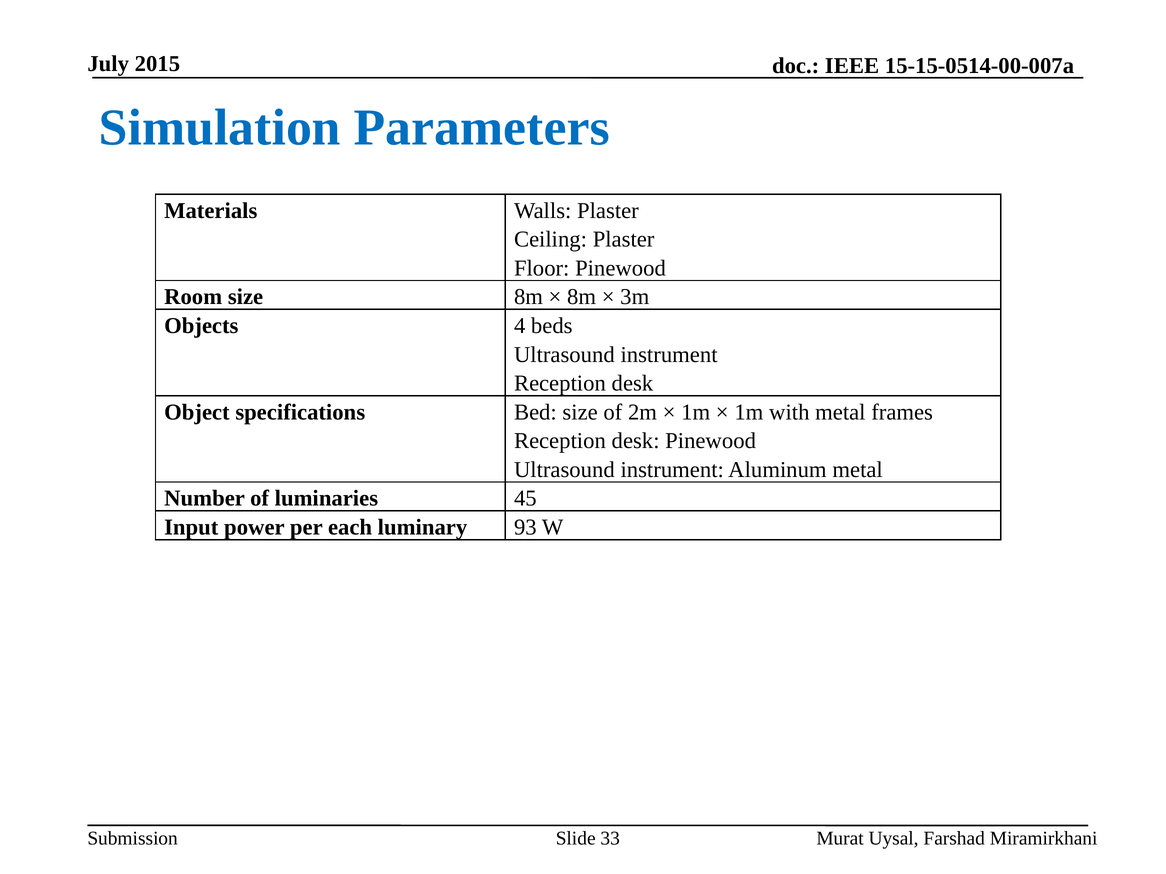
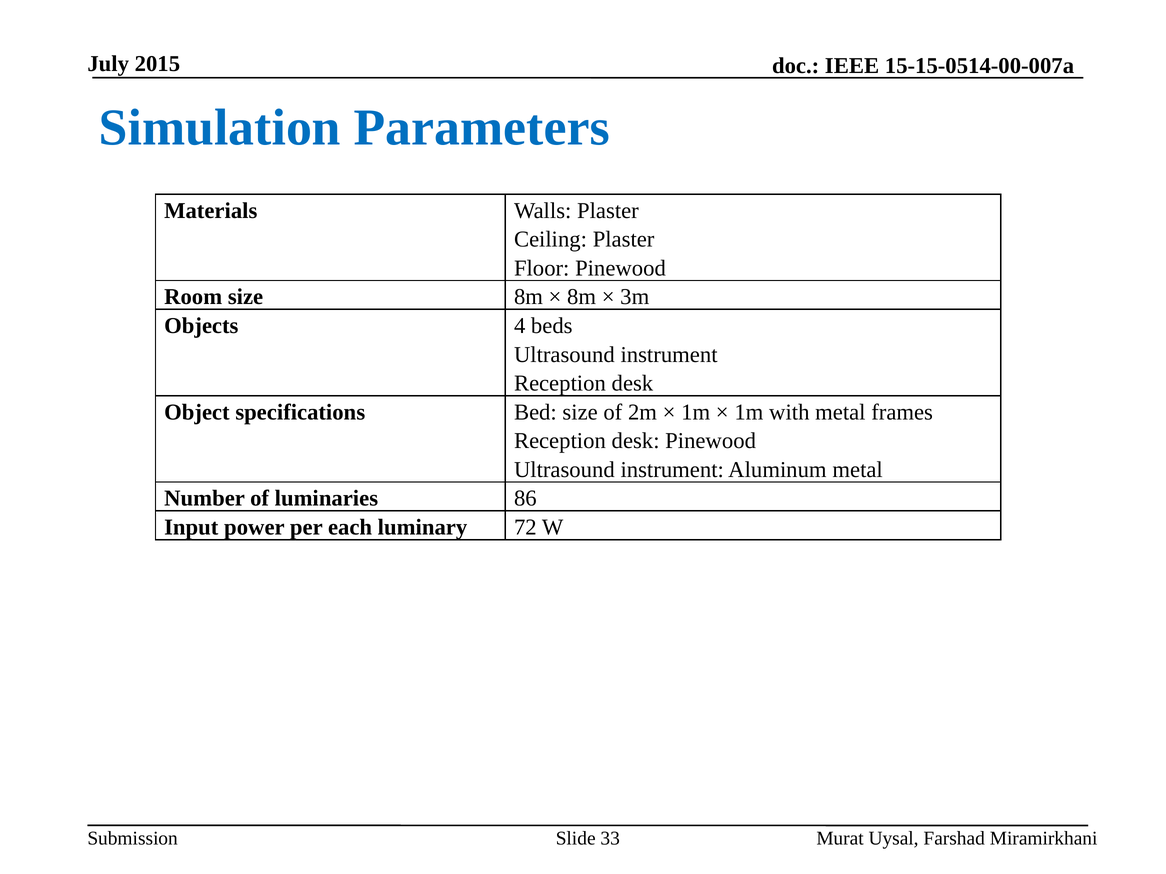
45: 45 -> 86 (525, 499)
93: 93 -> 72 (525, 528)
